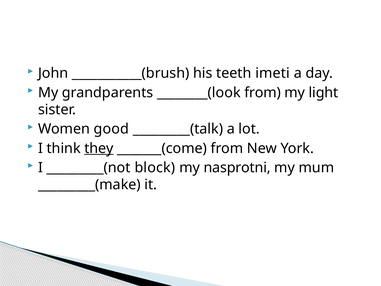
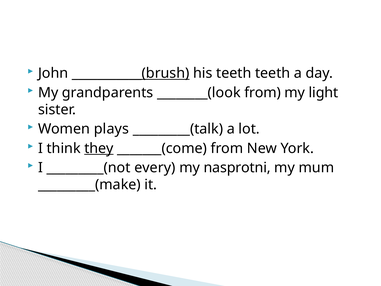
___________(brush underline: none -> present (131, 73)
teeth imeti: imeti -> teeth (273, 73)
good: good -> plays (111, 129)
block: block -> every (155, 167)
